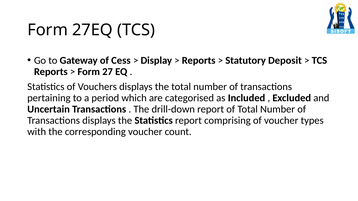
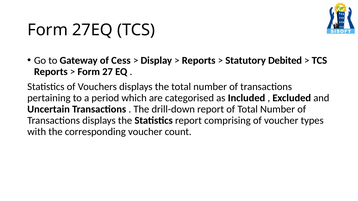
Deposit: Deposit -> Debited (285, 61)
